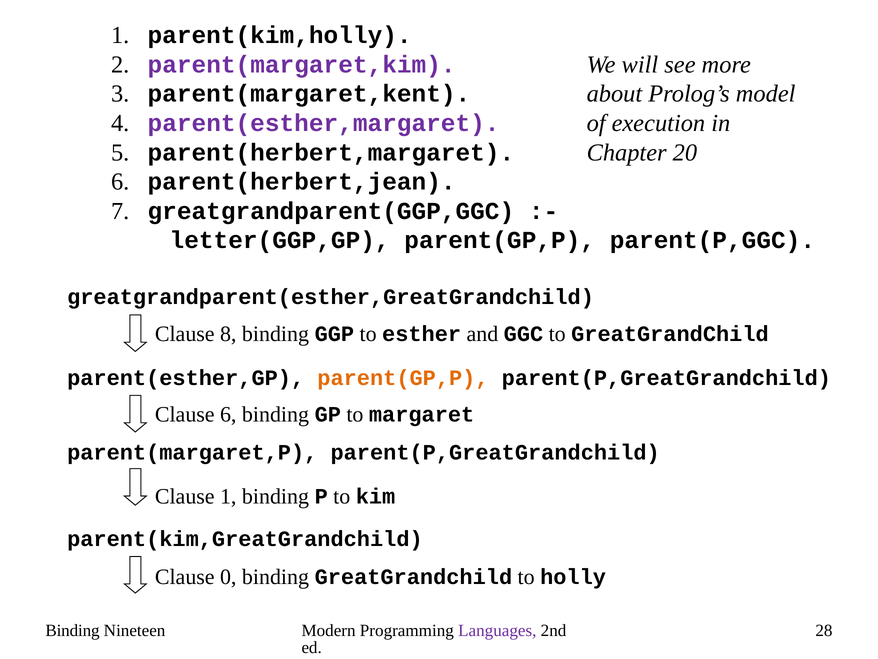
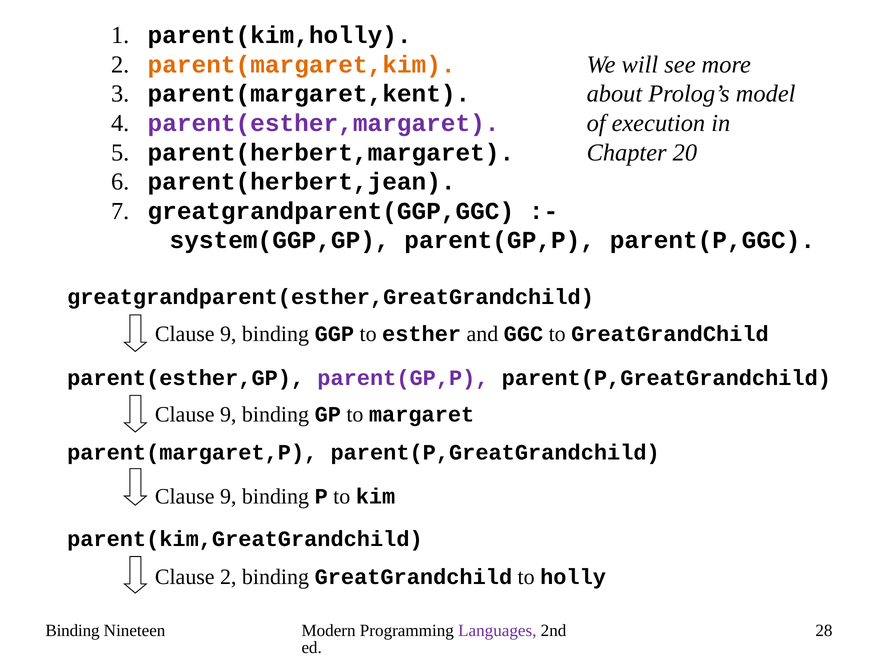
parent(margaret,kim colour: purple -> orange (302, 65)
letter(GGP,GP: letter(GGP,GP -> system(GGP,GP (280, 240)
8: 8 -> 9 (228, 334)
parent(GP,P colour: orange -> purple (403, 378)
6: 6 -> 9 (228, 414)
1: 1 -> 9 (228, 496)
Clause 0: 0 -> 2 (228, 576)
